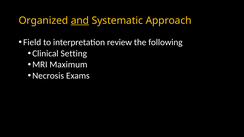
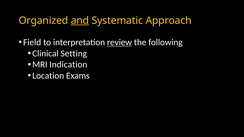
review underline: none -> present (119, 42)
Maximum: Maximum -> Indication (68, 65)
Necrosis: Necrosis -> Location (48, 76)
